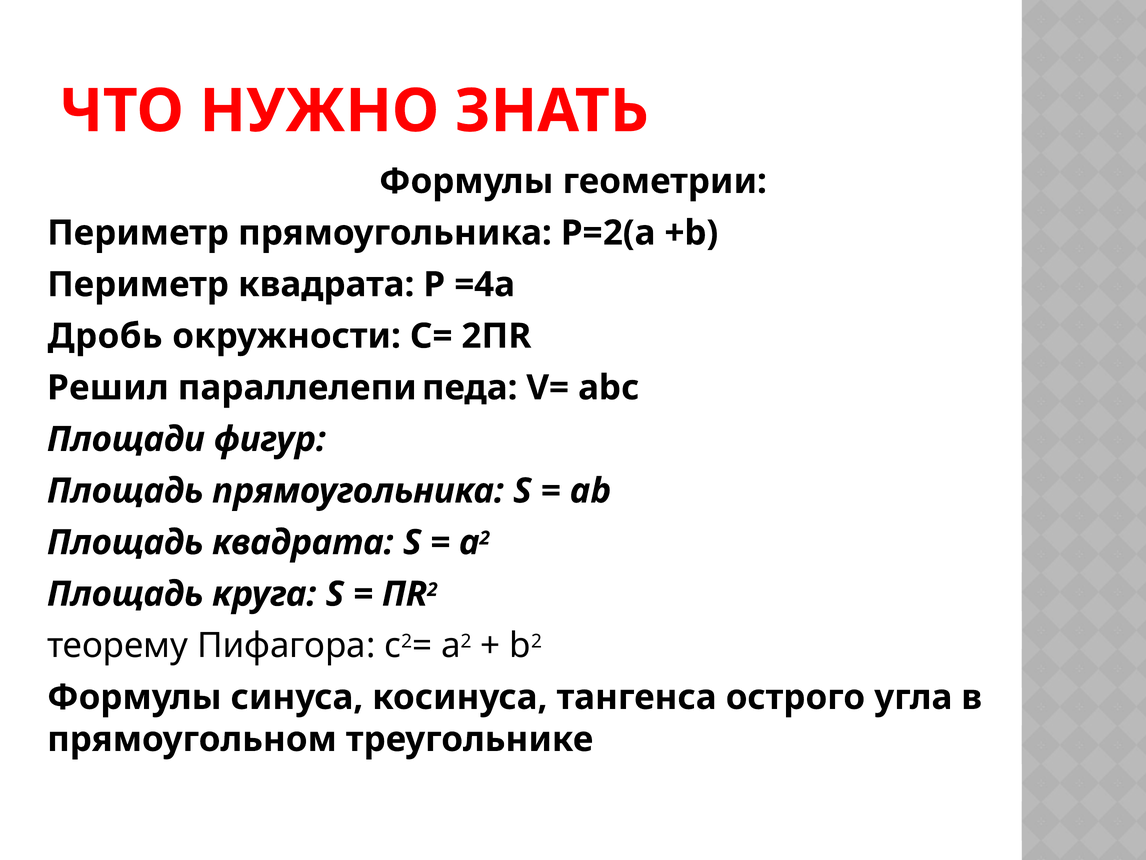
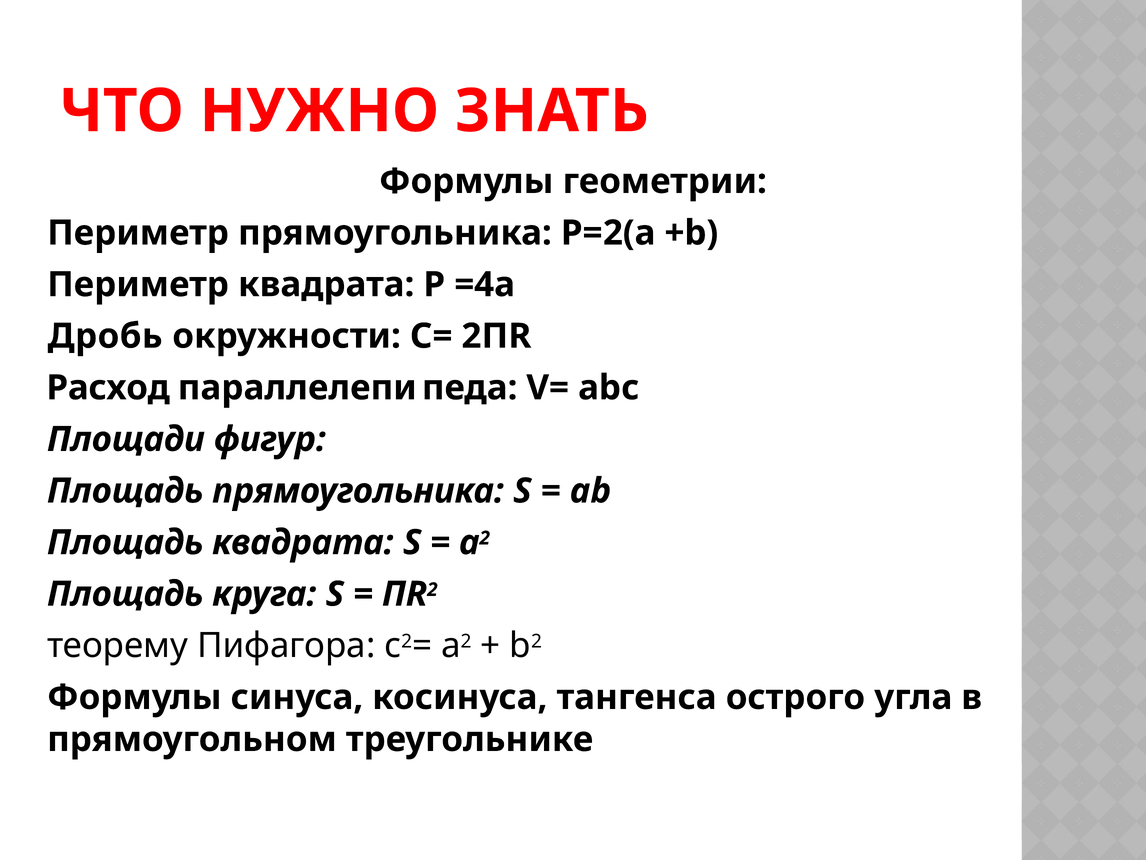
Решил: Решил -> Расход (108, 388)
